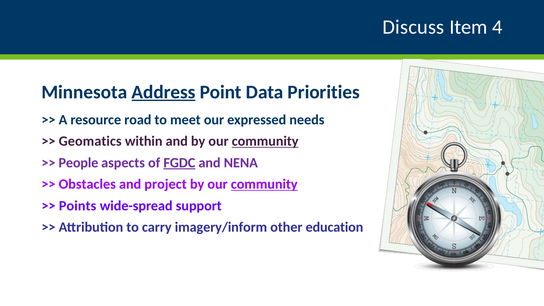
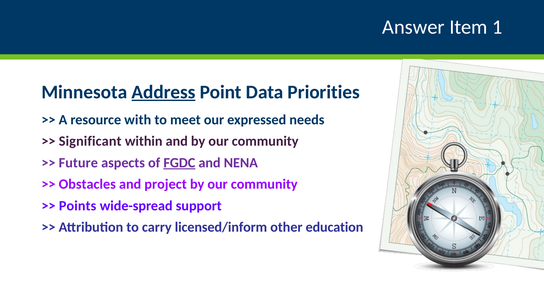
Discuss: Discuss -> Answer (413, 27)
4: 4 -> 1 (497, 27)
road: road -> with (138, 120)
Geomatics: Geomatics -> Significant (90, 141)
community underline: present -> none (265, 141)
People: People -> Future (78, 163)
community underline: present -> none (264, 184)
imagery/inform: imagery/inform -> licensed/inform (221, 227)
